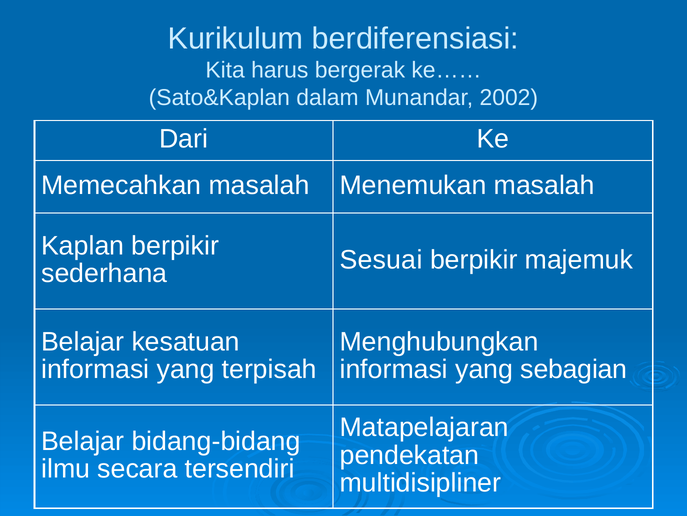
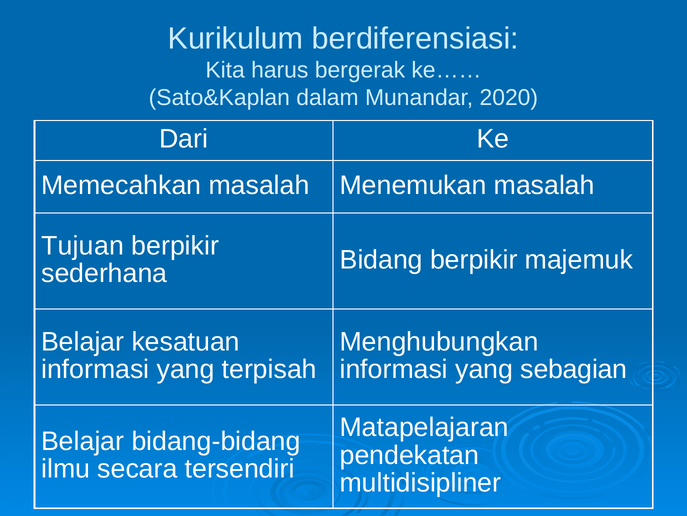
2002: 2002 -> 2020 (509, 97)
Kaplan: Kaplan -> Tujuan (83, 245)
Sesuai: Sesuai -> Bidang (381, 259)
